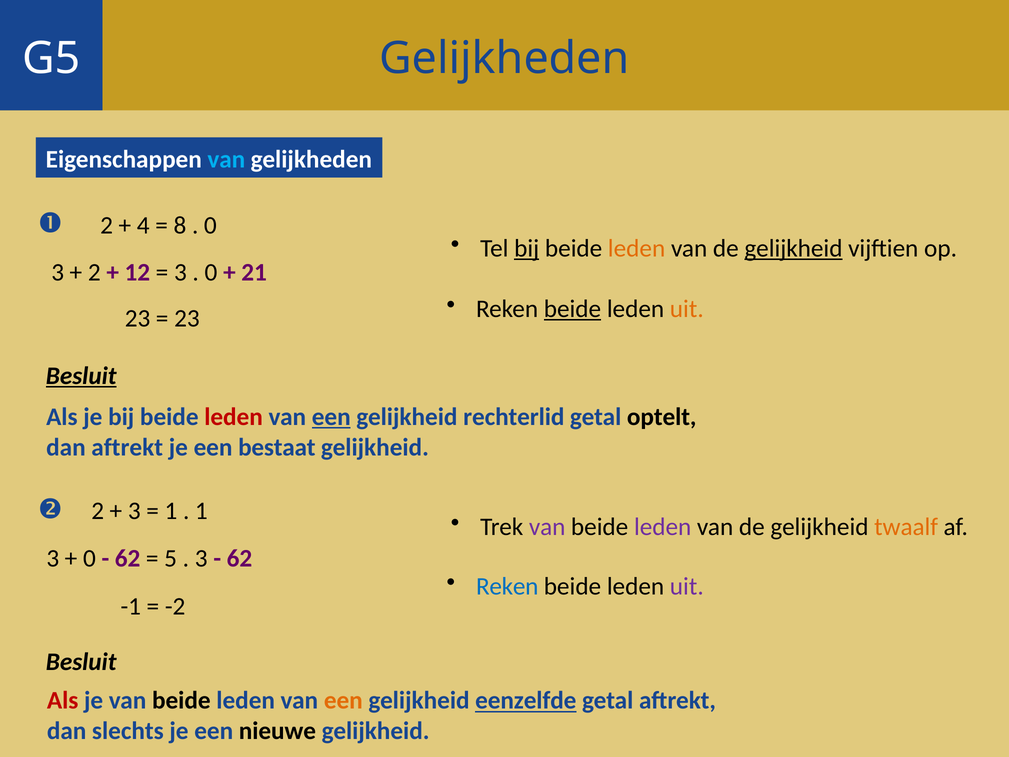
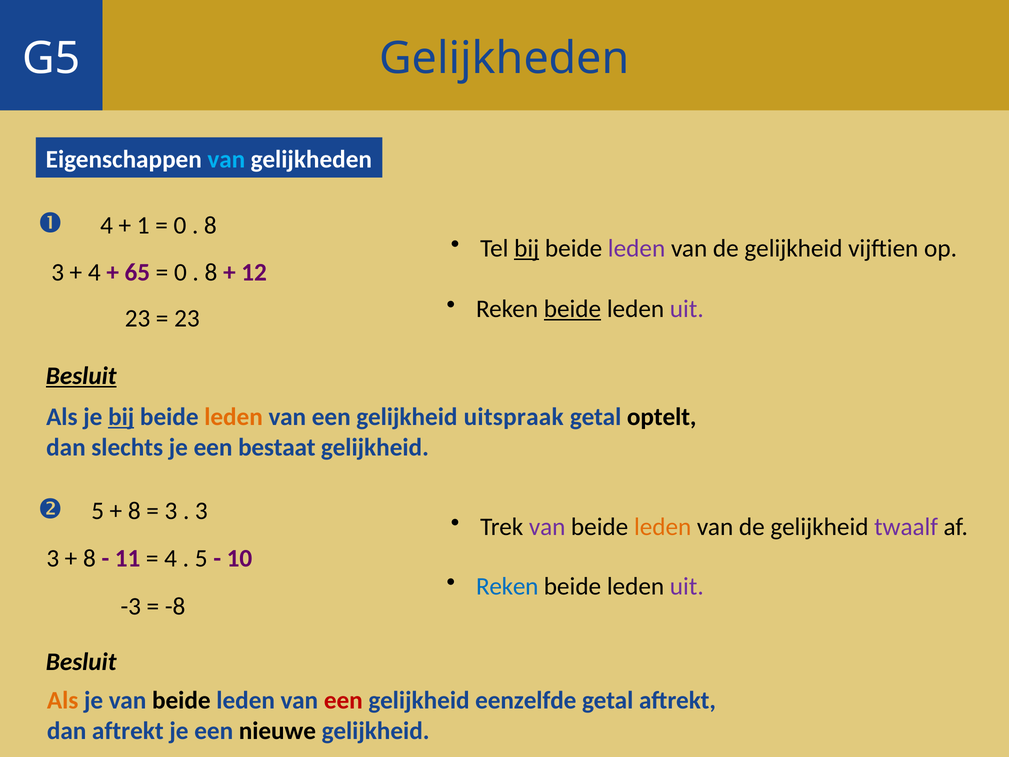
2: 2 -> 4 (107, 225)
4: 4 -> 1 (143, 225)
8: 8 -> 0 (180, 225)
0: 0 -> 8 (210, 225)
leden colour: orange -> purple (637, 248)
gelijkheid underline: present -> none (793, 248)
2: 2 -> 4 (94, 272)
12: 12 -> 65 (137, 272)
3: 3 -> 0 (180, 272)
0: 0 -> 8 (211, 272)
21: 21 -> 12 (254, 272)
uit colour: orange -> purple (687, 309)
bij underline: none -> present (121, 417)
leden colour: red -> orange (234, 417)
een underline: present -> none (331, 417)
rechterlid: rechterlid -> uitspraak (514, 417)
dan aftrekt: aftrekt -> slechts (127, 447)
2: 2 -> 5 (98, 511)
3: 3 -> 8 (134, 511)
1: 1 -> 3 (171, 511)
1: 1 -> 3 (201, 511)
leden colour: purple -> orange (663, 527)
twaalf colour: orange -> purple (906, 527)
0: 0 -> 8 (89, 558)
62: 62 -> 11 (128, 558)
5: 5 -> 4 (171, 558)
3: 3 -> 5 (201, 558)
62: 62 -> 10 (239, 558)
-1: -1 -> -3 (131, 606)
-2: -2 -> -8 (175, 606)
Als colour: red -> orange (63, 700)
een colour: orange -> red (343, 700)
eenzelfde underline: present -> none (526, 700)
dan slechts: slechts -> aftrekt (128, 731)
